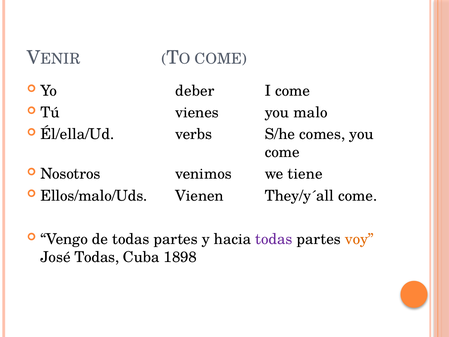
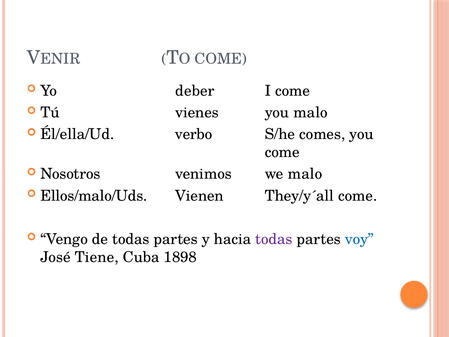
verbs: verbs -> verbo (194, 134)
we tiene: tiene -> malo (305, 174)
voy colour: orange -> blue (359, 239)
José Todas: Todas -> Tiene (97, 257)
